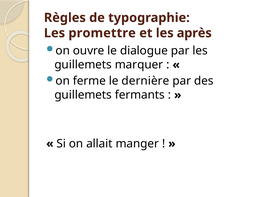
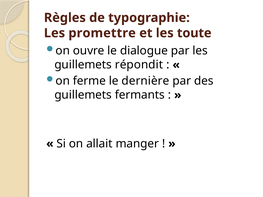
après: après -> toute (194, 33)
marquer: marquer -> répondit (139, 65)
